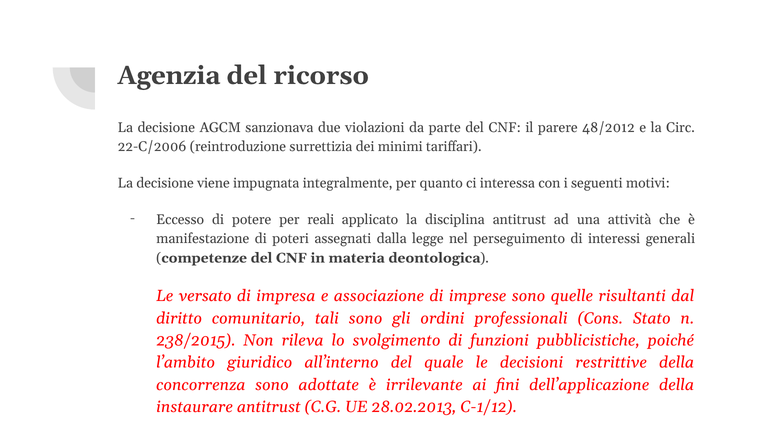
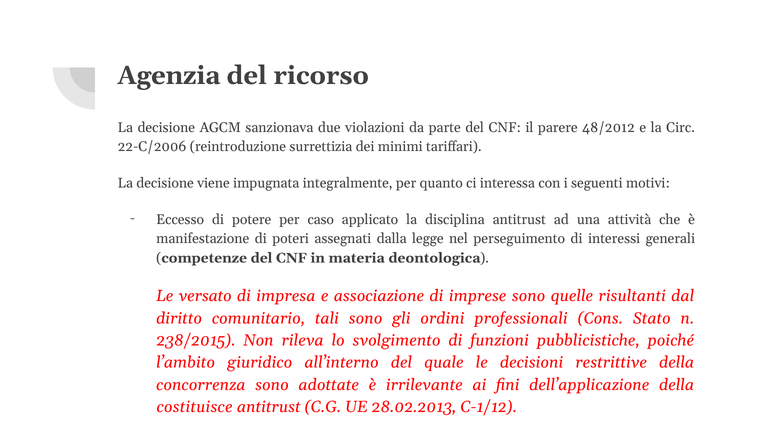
reali: reali -> caso (321, 219)
instaurare: instaurare -> costituisce (195, 407)
